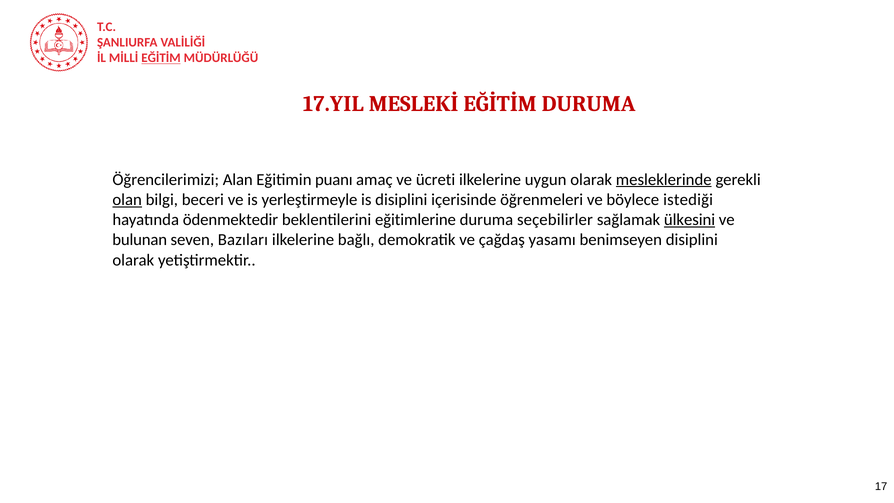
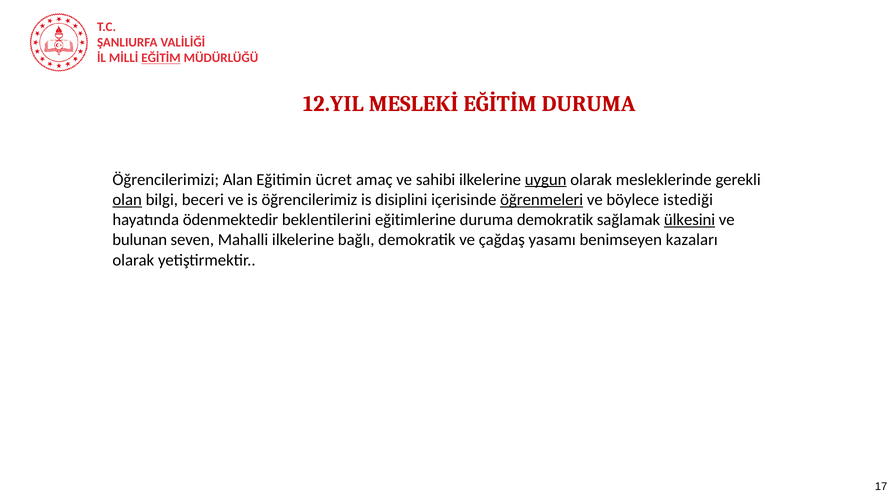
17.YIL: 17.YIL -> 12.YIL (333, 104)
puanı: puanı -> ücret (334, 179)
ücreti: ücreti -> sahibi (436, 179)
uygun underline: none -> present (546, 179)
mesleklerinde underline: present -> none (664, 179)
yerleştirmeyle: yerleştirmeyle -> öğrencilerimiz (309, 200)
öğrenmeleri underline: none -> present (542, 200)
duruma seçebilirler: seçebilirler -> demokratik (555, 220)
Bazıları: Bazıları -> Mahalli (243, 240)
benimseyen disiplini: disiplini -> kazaları (692, 240)
